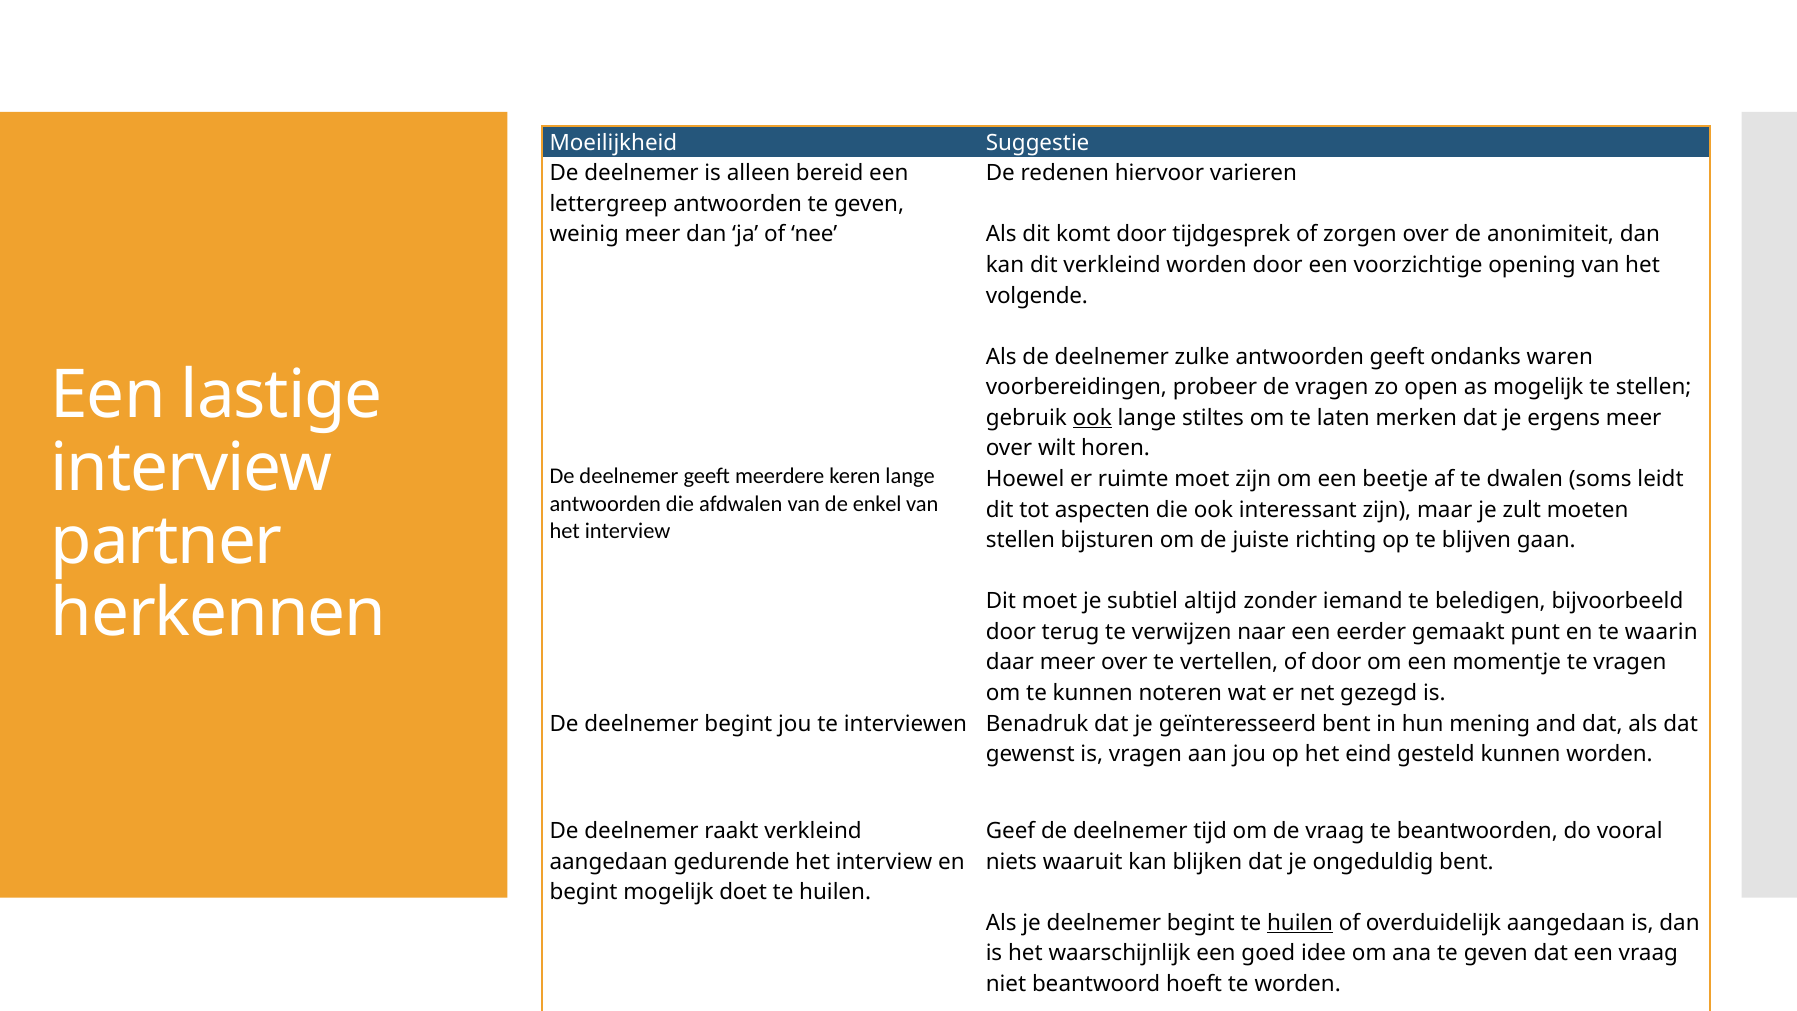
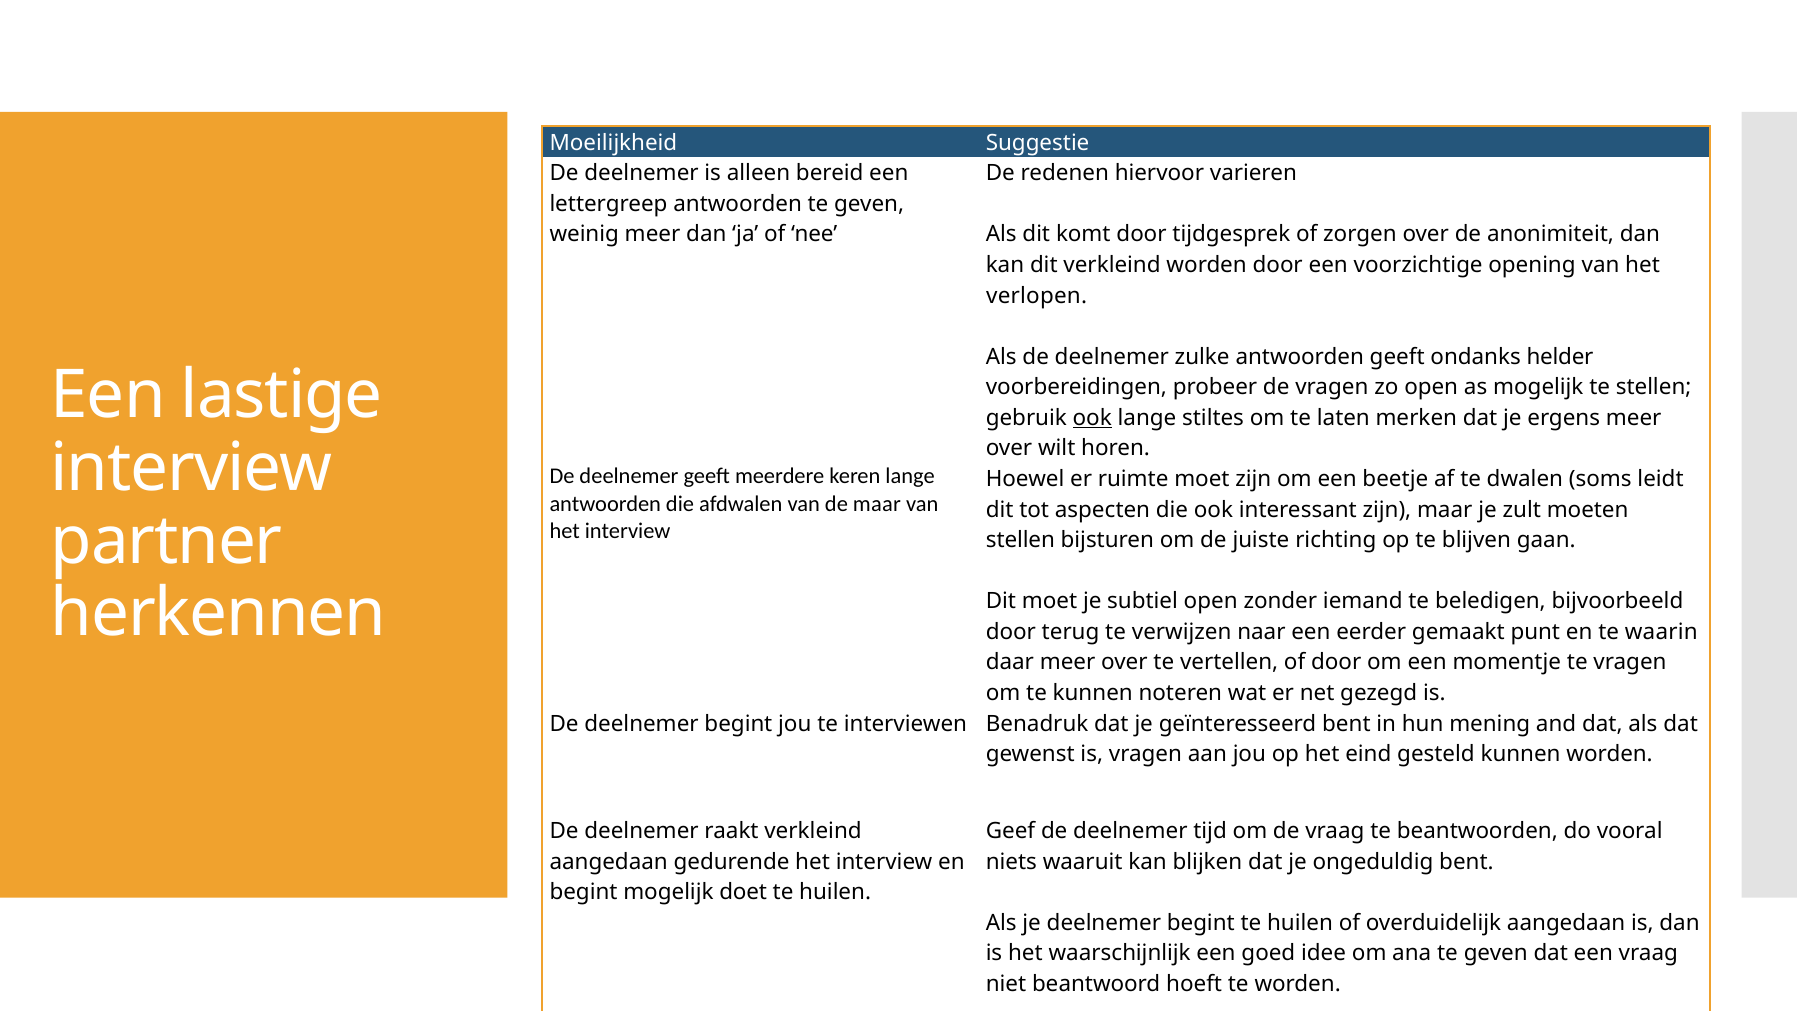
volgende: volgende -> verlopen (1037, 296)
waren: waren -> helder (1560, 357)
de enkel: enkel -> maar (877, 504)
subtiel altijd: altijd -> open (1211, 601)
huilen underline: present -> none (1300, 923)
